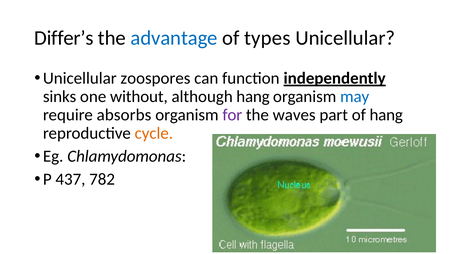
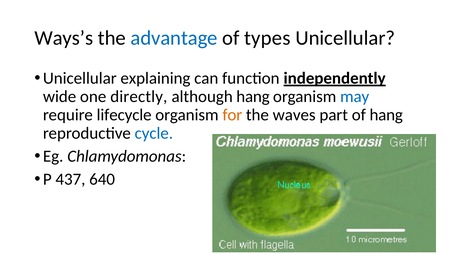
Differ’s: Differ’s -> Ways’s (64, 38)
zoospores: zoospores -> explaining (155, 78)
sinks: sinks -> wide (60, 97)
without: without -> directly (139, 97)
absorbs: absorbs -> lifecycle (124, 115)
for colour: purple -> orange (232, 115)
cycle colour: orange -> blue (154, 133)
782: 782 -> 640 (102, 179)
